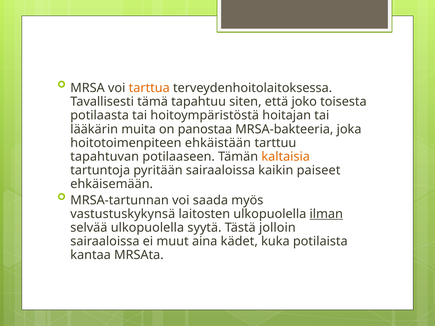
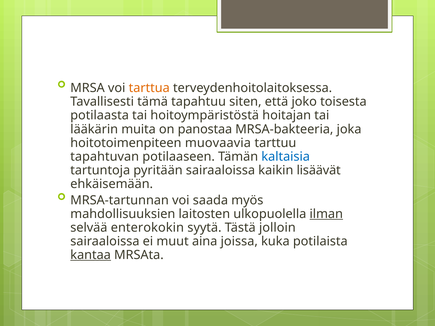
ehkäistään: ehkäistään -> muovaavia (218, 143)
kaltaisia colour: orange -> blue (286, 157)
paiseet: paiseet -> lisäävät (319, 170)
vastustuskykynsä: vastustuskykynsä -> mahdollisuuksien (123, 214)
selvää ulkopuolella: ulkopuolella -> enterokokin (147, 228)
kädet: kädet -> joissa (239, 241)
kantaa underline: none -> present (91, 255)
